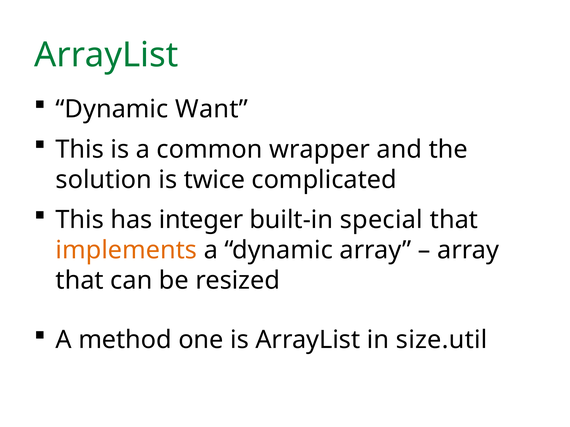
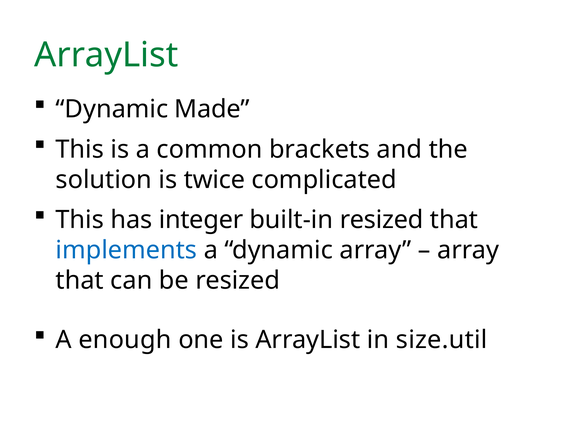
Want: Want -> Made (212, 109)
wrapper: wrapper -> brackets (320, 150)
built-in special: special -> resized (382, 220)
implements colour: orange -> blue (126, 250)
method: method -> enough (125, 340)
